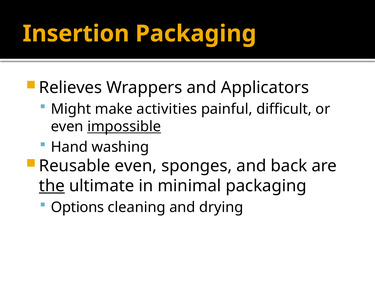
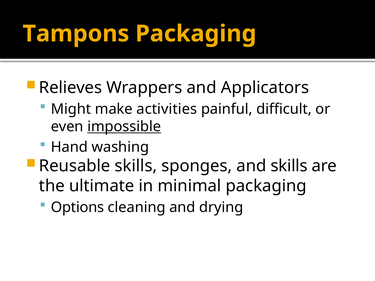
Insertion: Insertion -> Tampons (76, 34)
Reusable even: even -> skills (136, 166)
and back: back -> skills (289, 166)
the underline: present -> none (52, 186)
